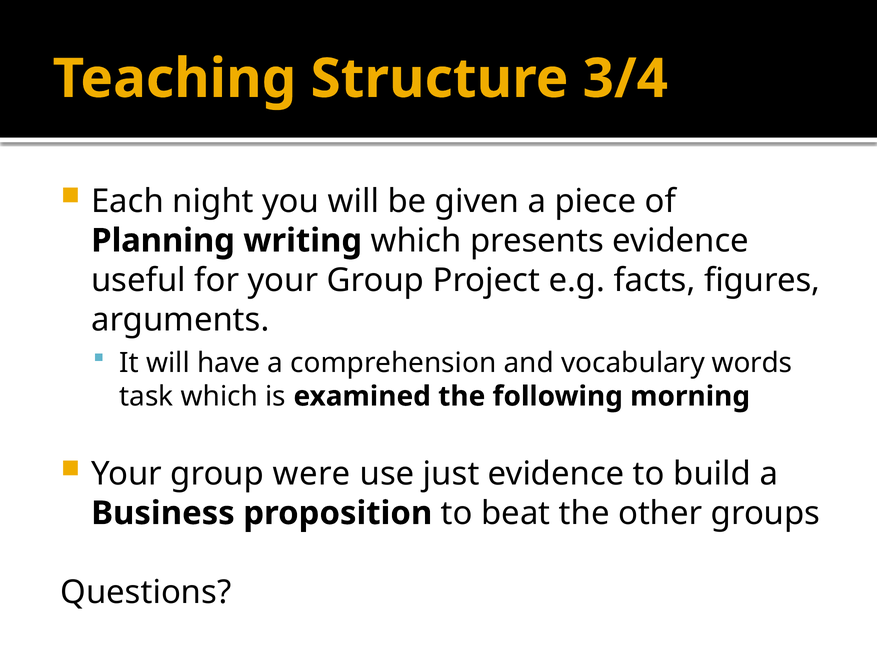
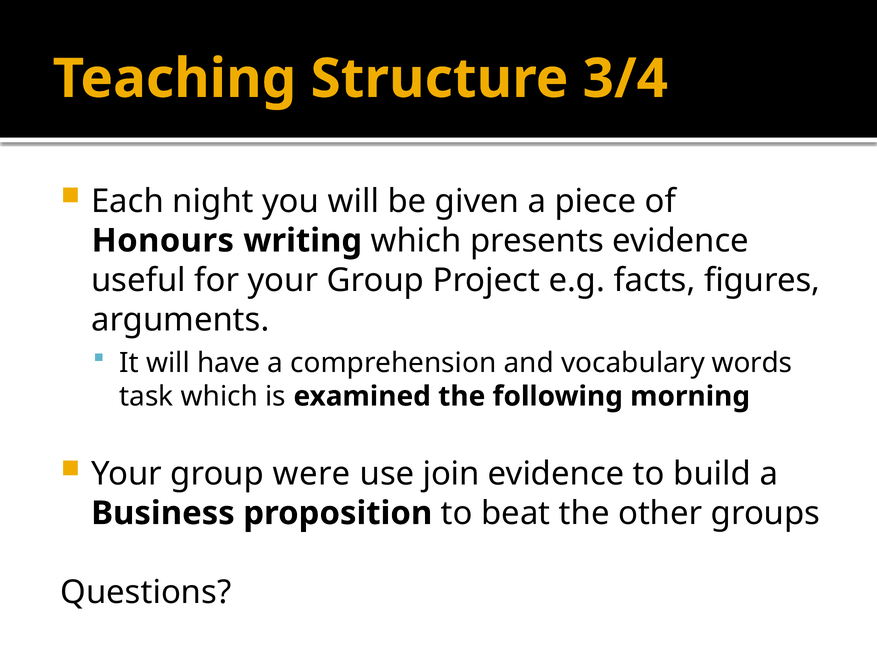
Planning: Planning -> Honours (163, 241)
just: just -> join (451, 474)
